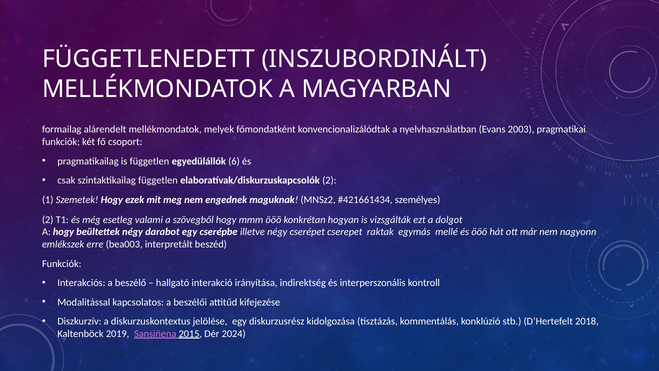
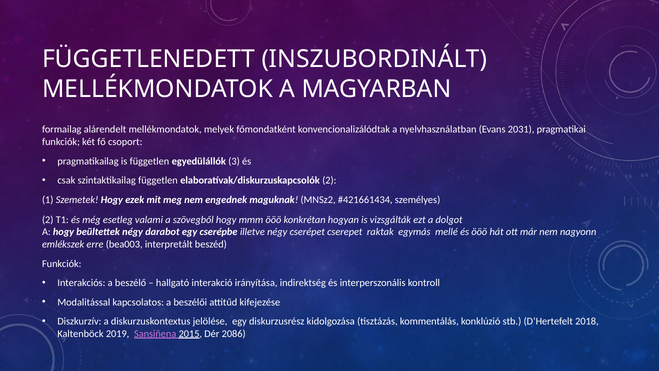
2003: 2003 -> 2031 (521, 129)
6: 6 -> 3 (234, 161)
2024: 2024 -> 2086 (234, 333)
